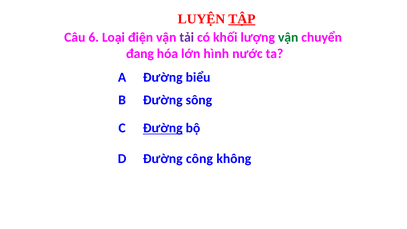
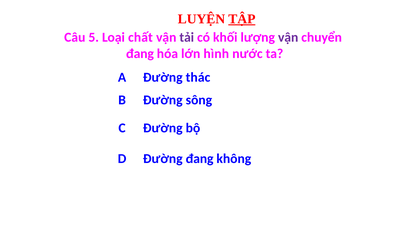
6: 6 -> 5 (94, 37)
điện: điện -> chất (140, 37)
vận colour: green -> purple (288, 37)
biểu: biểu -> thác (198, 77)
Đường underline: present -> none (163, 128)
Đường công: công -> đang (200, 159)
